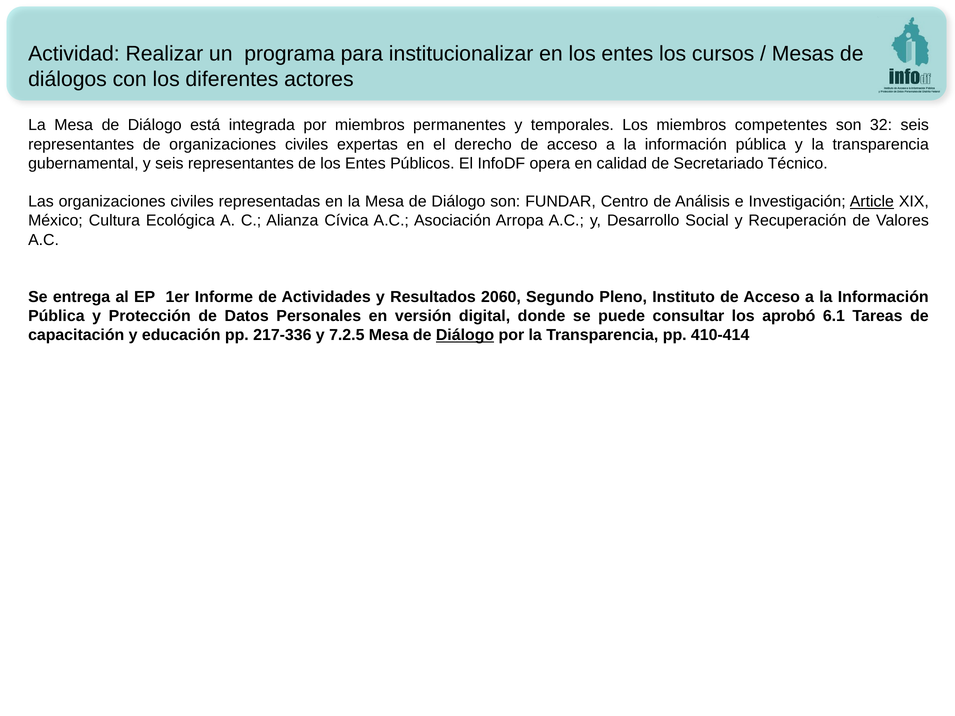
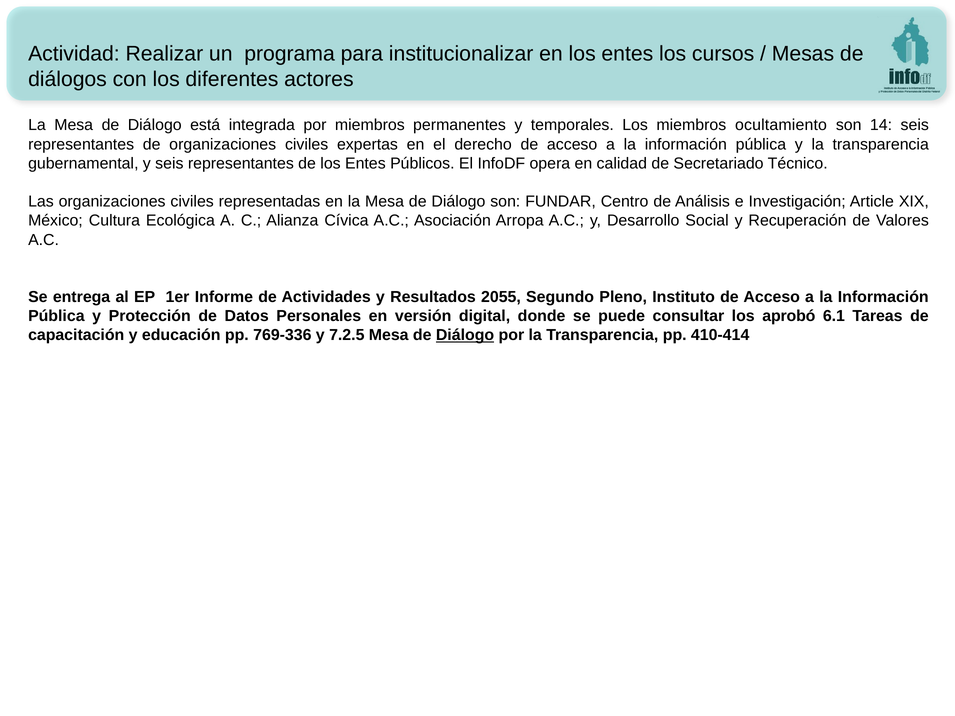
competentes: competentes -> ocultamiento (781, 125)
32: 32 -> 14 (881, 125)
Article underline: present -> none (872, 202)
2060: 2060 -> 2055 (501, 297)
217-336: 217-336 -> 769-336 (282, 335)
